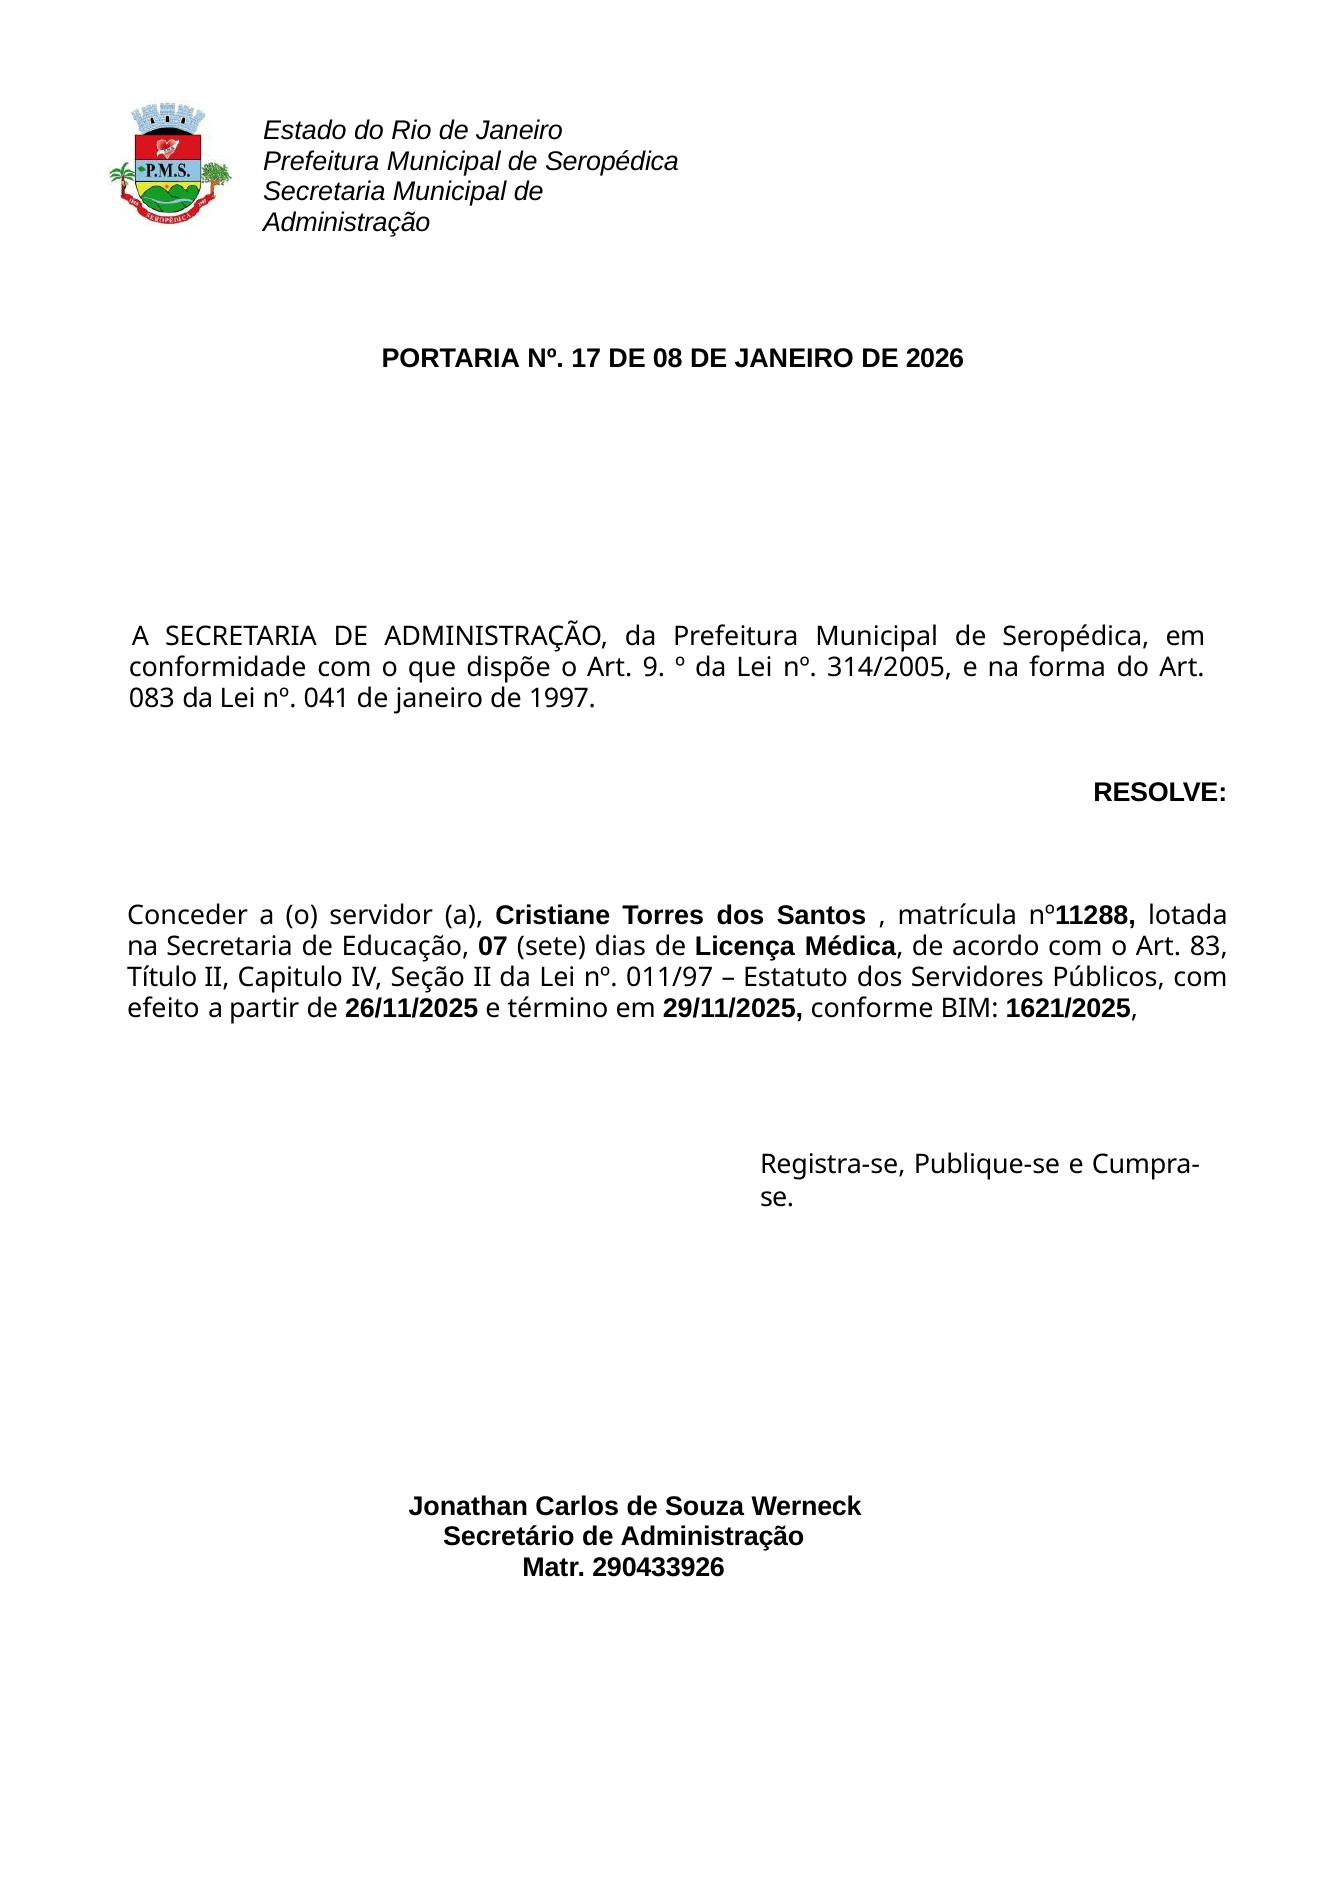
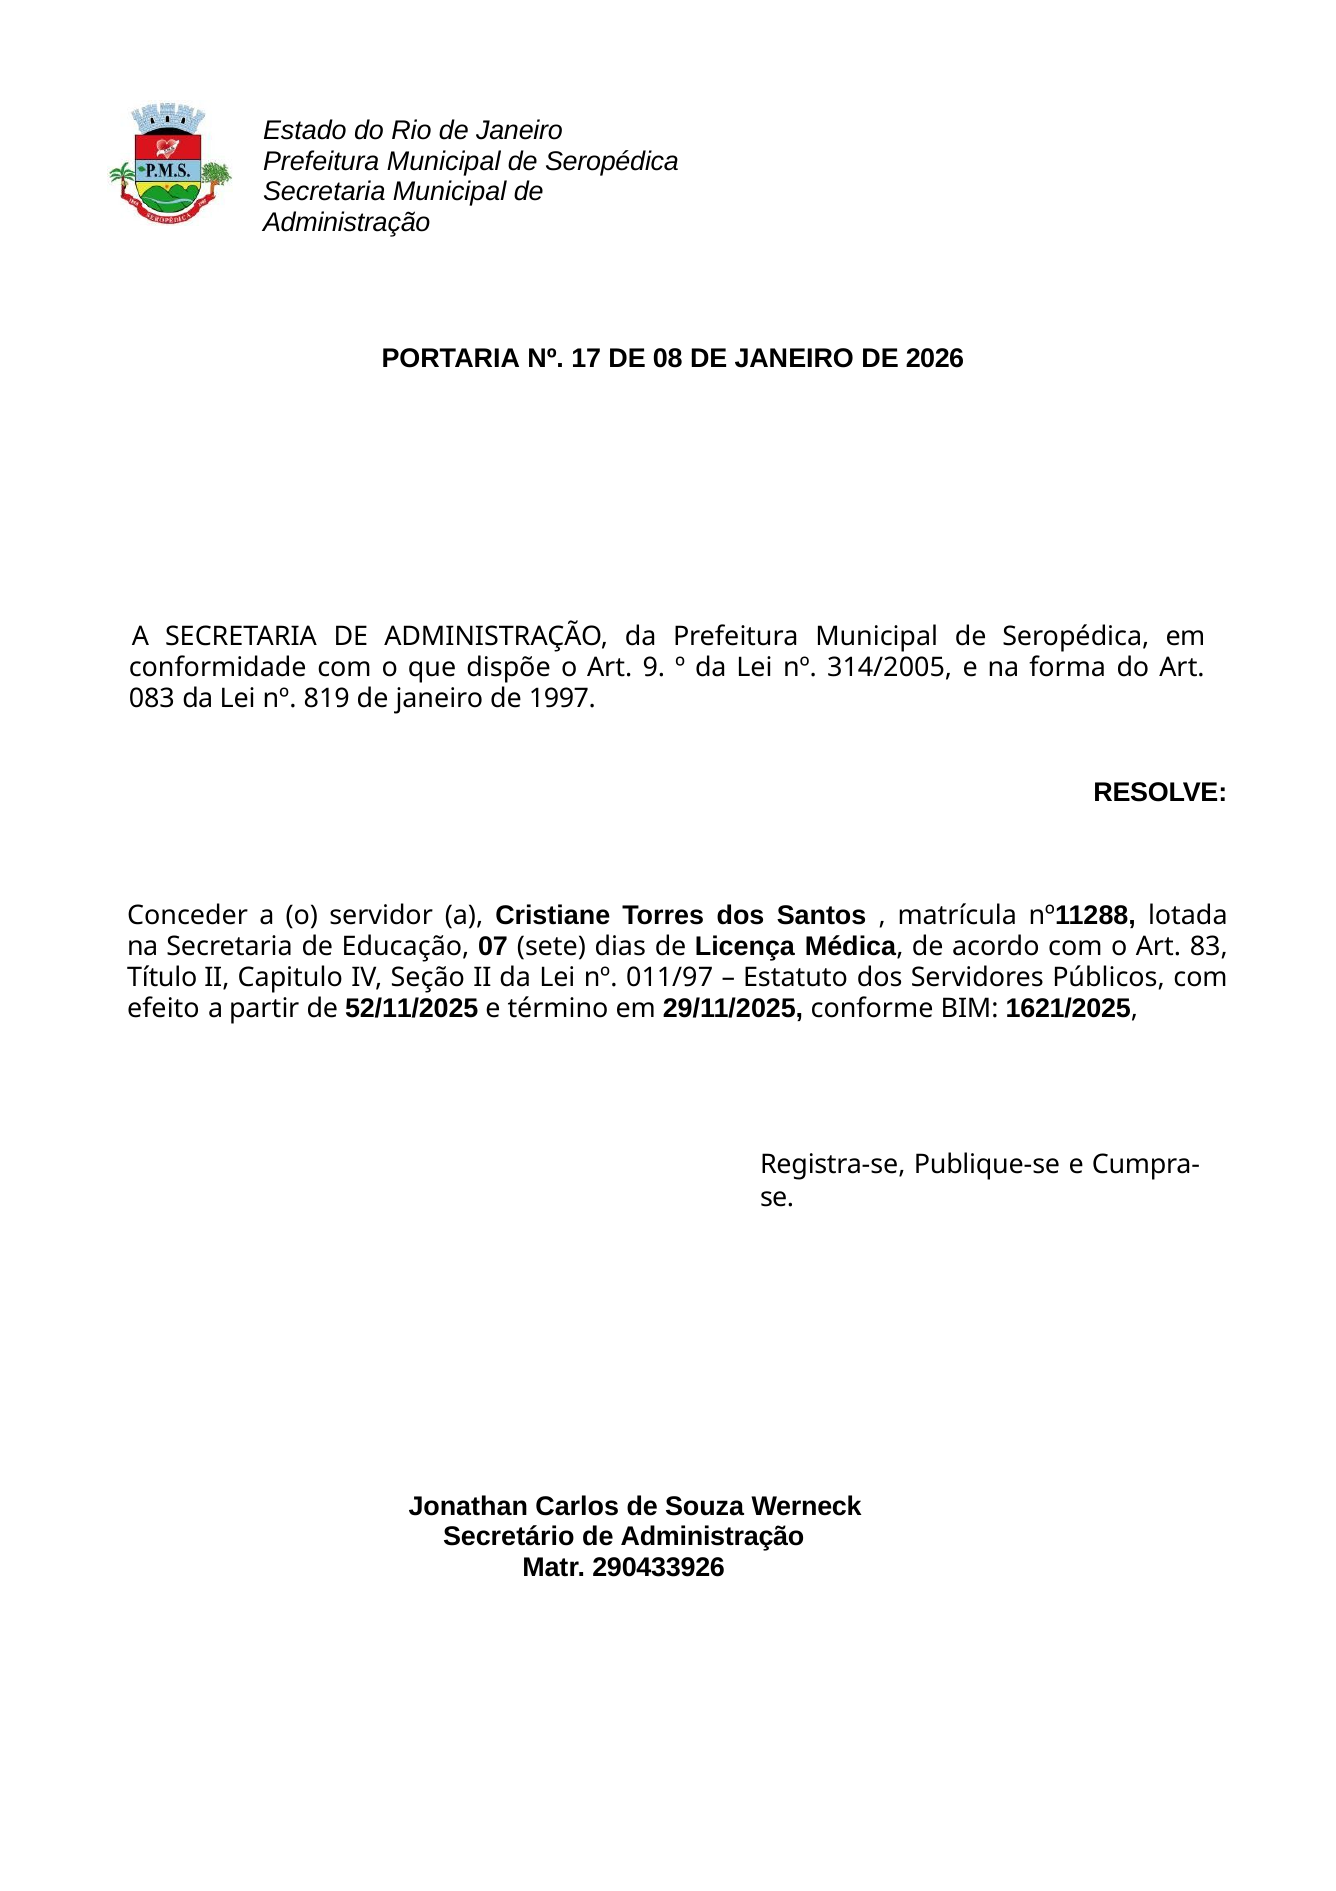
041: 041 -> 819 (327, 698)
26/11/2025: 26/11/2025 -> 52/11/2025 (412, 1008)
